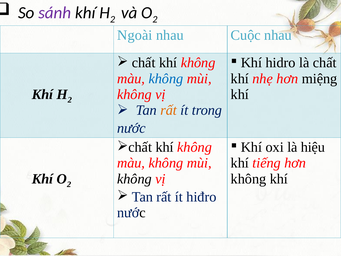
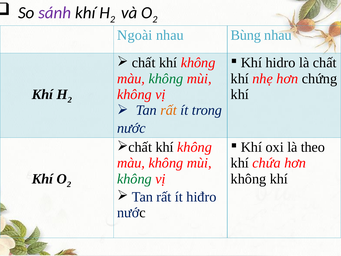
Cuộc: Cuộc -> Bùng (246, 35)
không colour: blue -> green (166, 78)
miệng: miệng -> chứng (320, 78)
hiệu: hiệu -> theo (313, 147)
tiếng: tiếng -> chứa (267, 163)
không colour: black -> green (134, 179)
